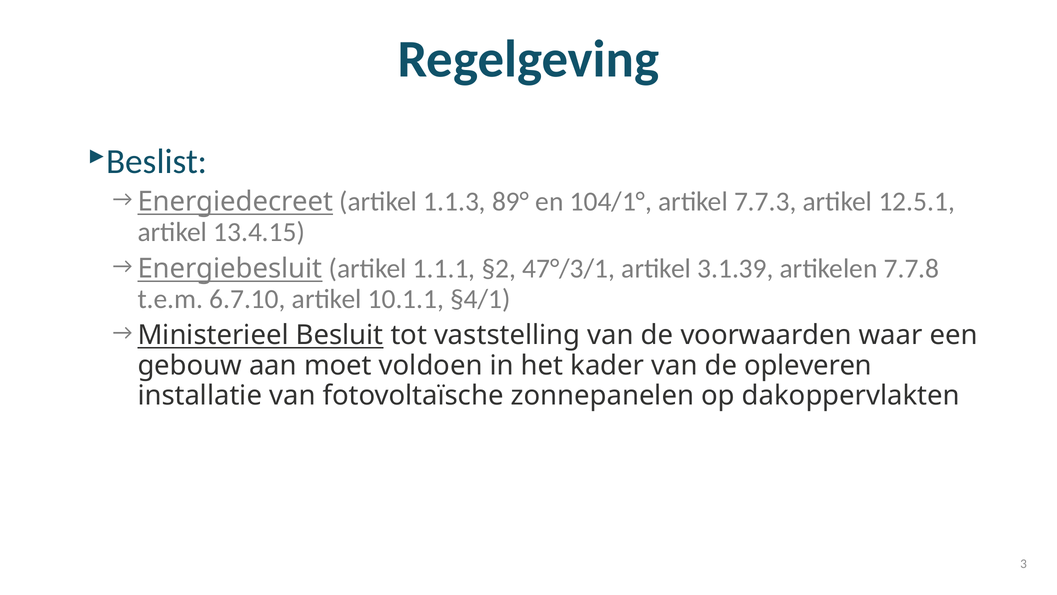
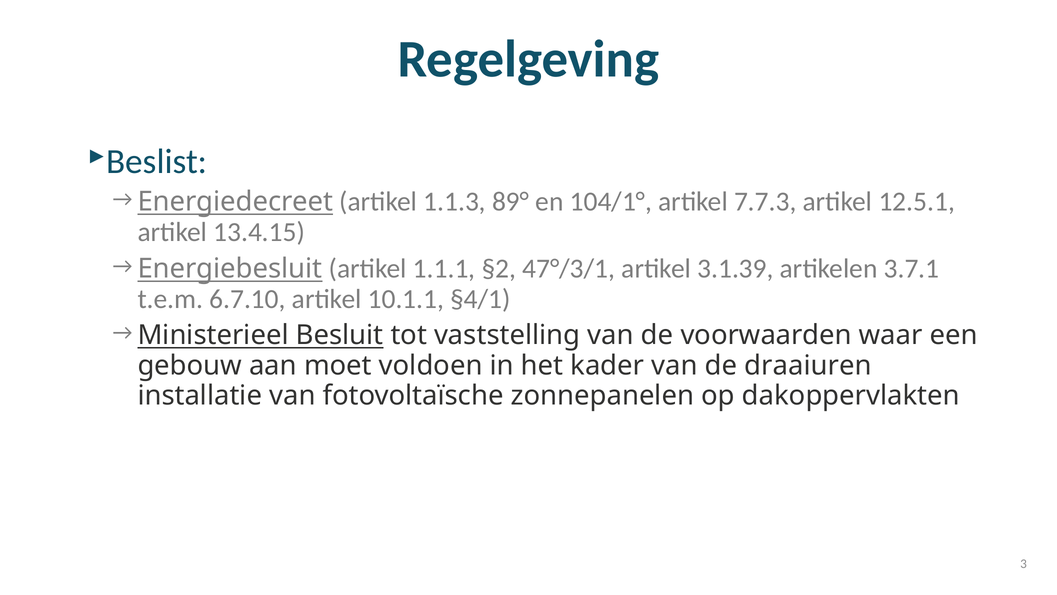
7.7.8: 7.7.8 -> 3.7.1 (911, 268)
opleveren: opleveren -> draaiuren (808, 366)
